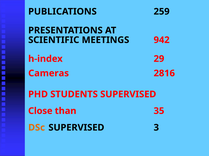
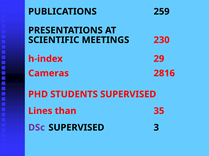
942: 942 -> 230 (162, 40)
Close: Close -> Lines (40, 111)
DSc colour: orange -> purple (37, 128)
